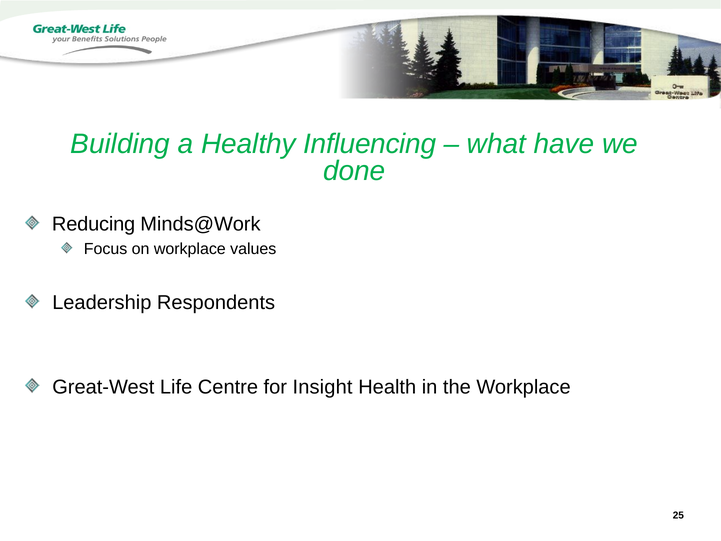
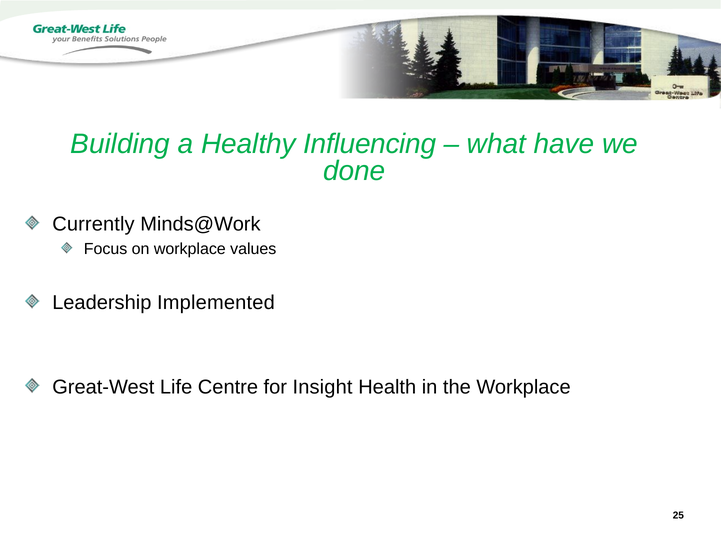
Reducing: Reducing -> Currently (93, 224)
Respondents: Respondents -> Implemented (216, 303)
